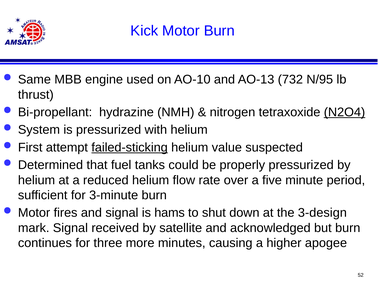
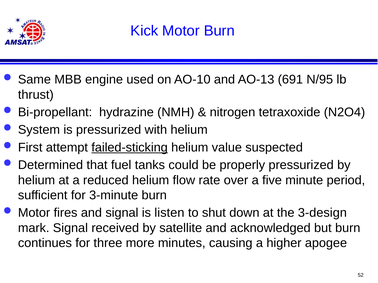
732: 732 -> 691 (290, 80)
N2O4 underline: present -> none (344, 112)
hams: hams -> listen (169, 213)
